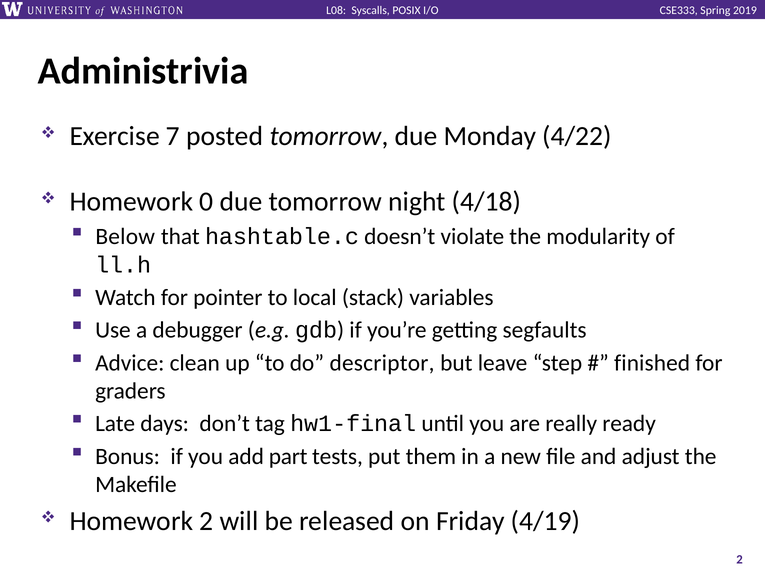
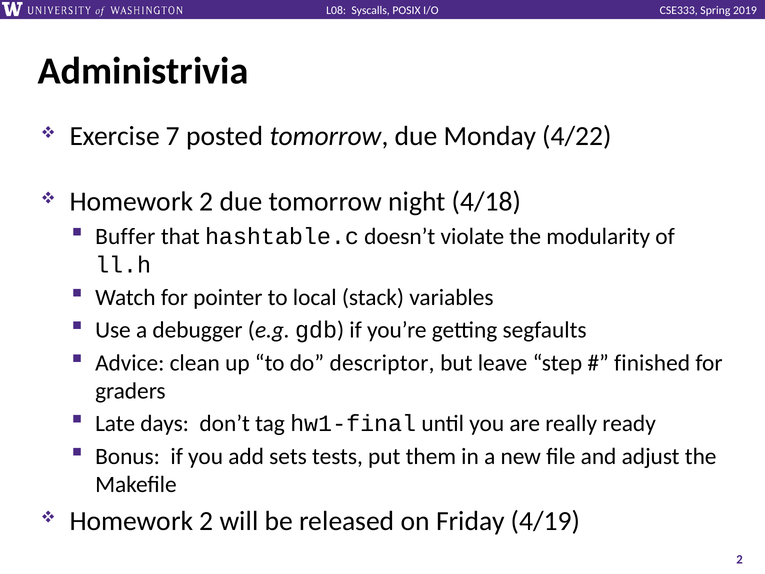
0: 0 -> 2 (206, 202)
Below: Below -> Buffer (125, 237)
part: part -> sets (288, 456)
